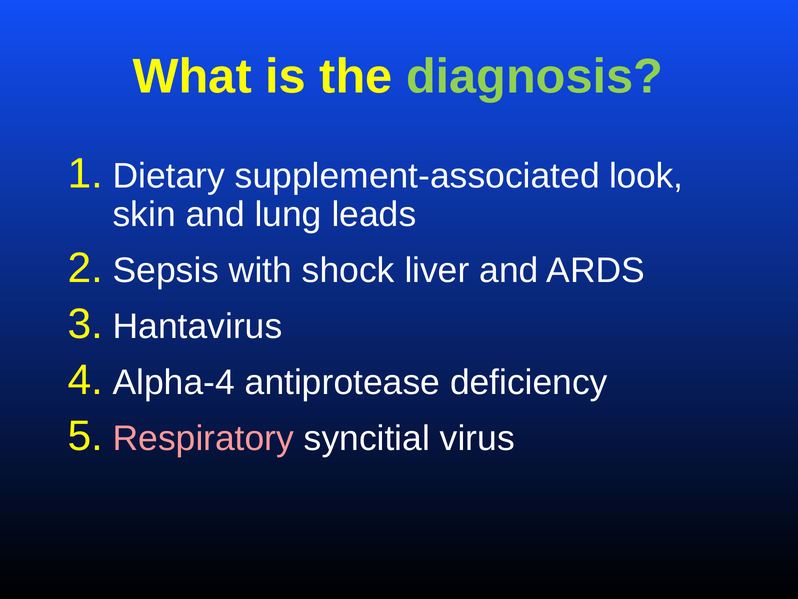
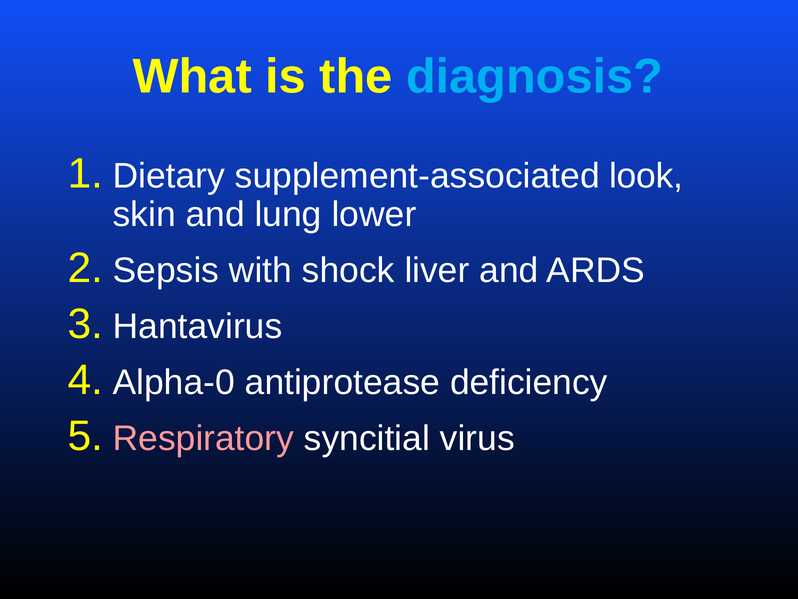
diagnosis colour: light green -> light blue (535, 77)
leads: leads -> lower (374, 214)
Alpha-4: Alpha-4 -> Alpha-0 (174, 382)
